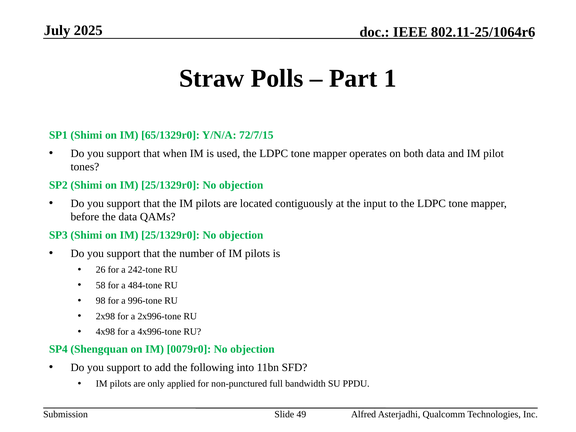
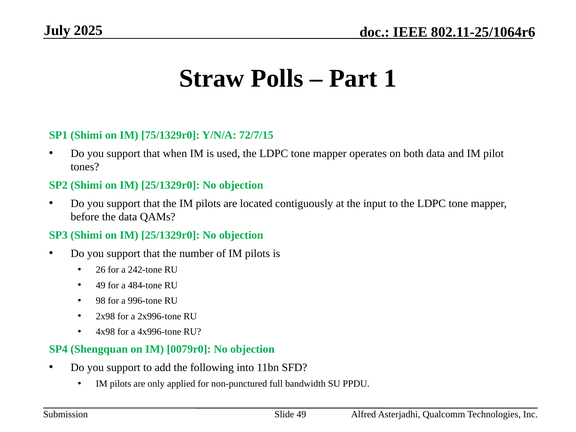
65/1329r0: 65/1329r0 -> 75/1329r0 (170, 135)
58: 58 -> 49 (101, 285)
